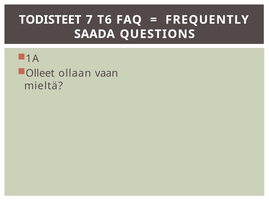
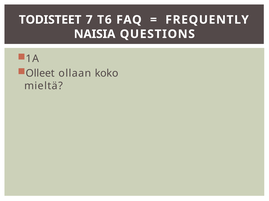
SAADA: SAADA -> NAISIA (95, 34)
vaan: vaan -> koko (107, 74)
